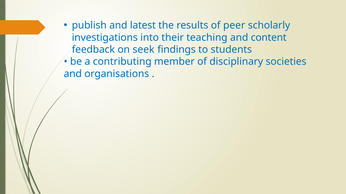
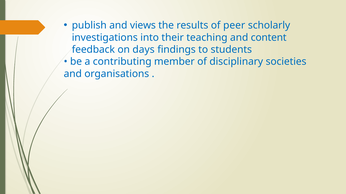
latest: latest -> views (143, 25)
seek: seek -> days (144, 50)
